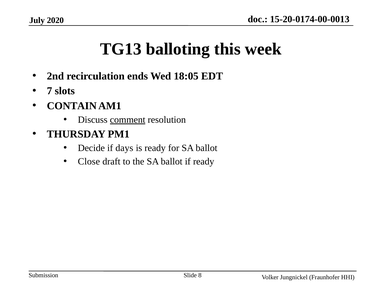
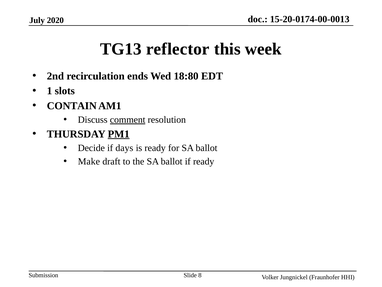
balloting: balloting -> reflector (178, 49)
18:05: 18:05 -> 18:80 (186, 76)
7: 7 -> 1 (49, 91)
PM1 underline: none -> present (119, 134)
Close: Close -> Make (89, 161)
